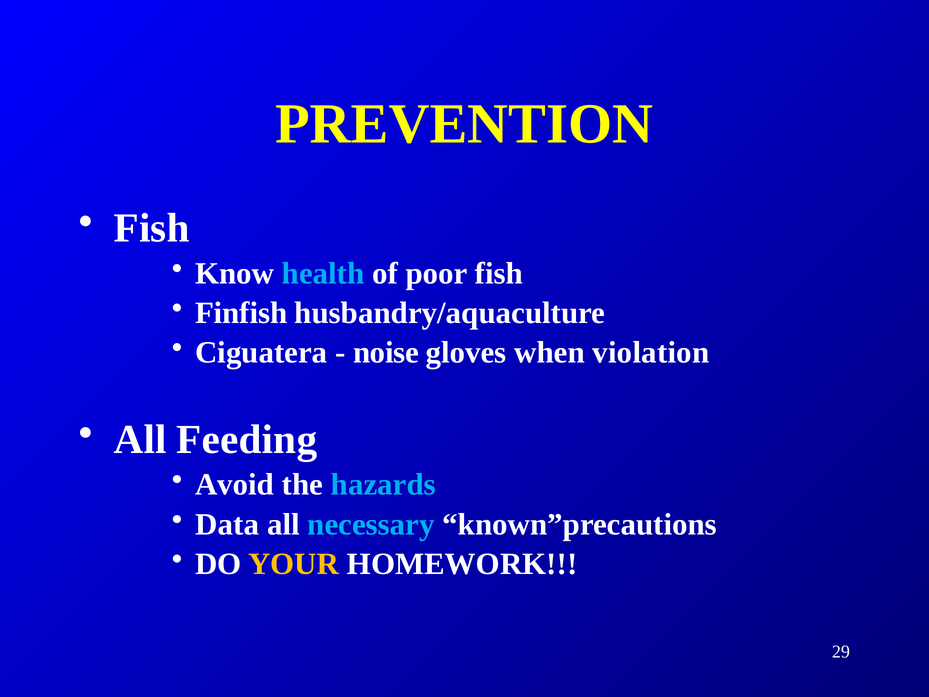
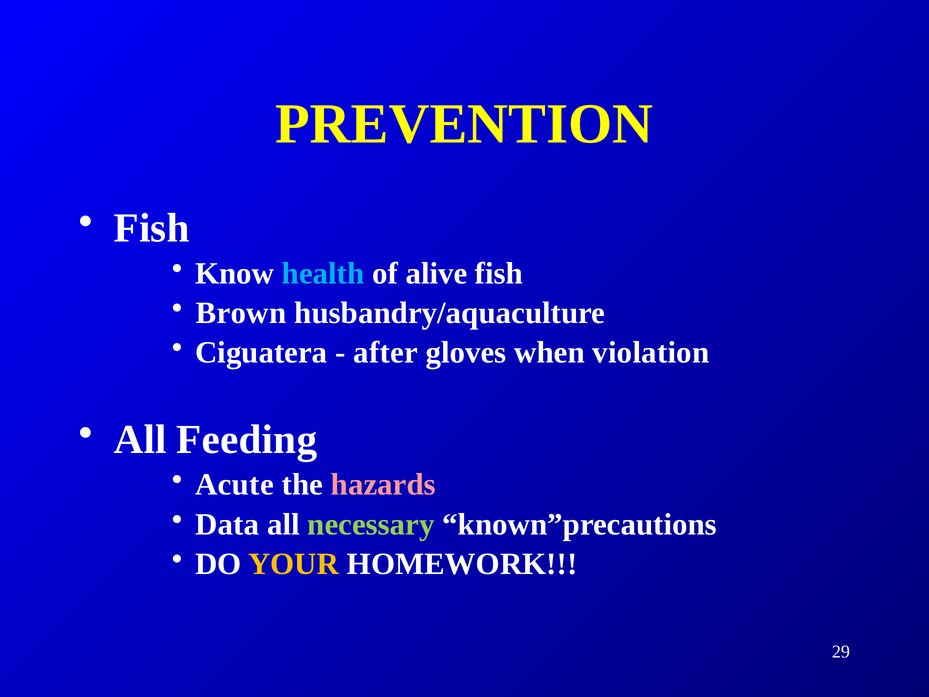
poor: poor -> alive (437, 273)
Finfish: Finfish -> Brown (241, 313)
noise: noise -> after (386, 352)
Avoid: Avoid -> Acute (234, 485)
hazards colour: light blue -> pink (383, 485)
necessary colour: light blue -> light green (371, 524)
